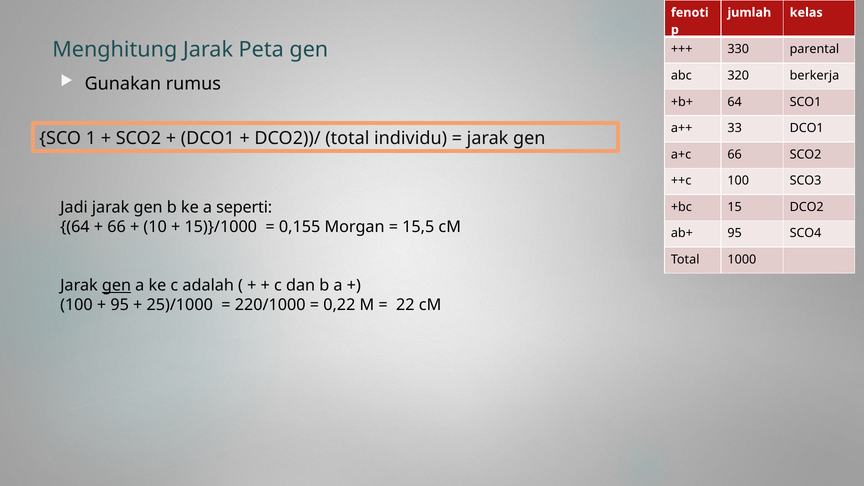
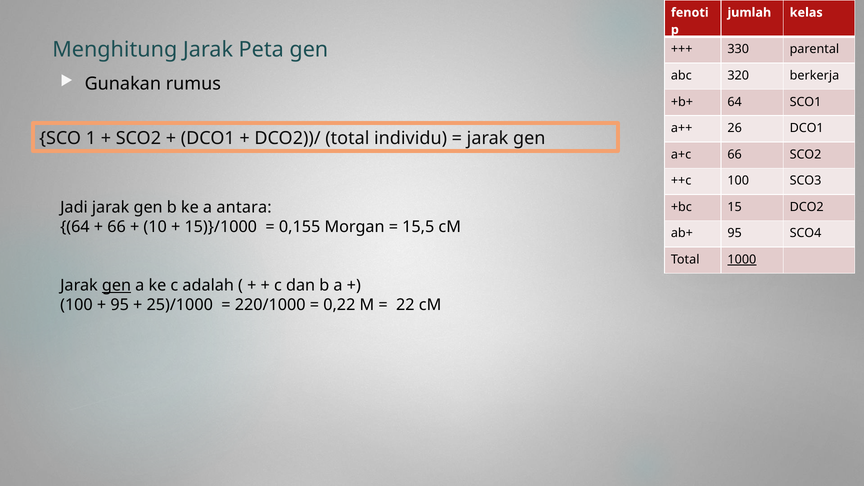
33: 33 -> 26 (735, 128)
seperti: seperti -> antara (244, 208)
1000 underline: none -> present (742, 260)
